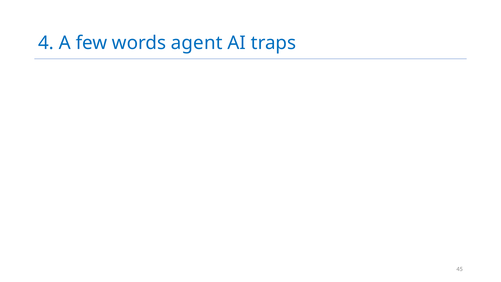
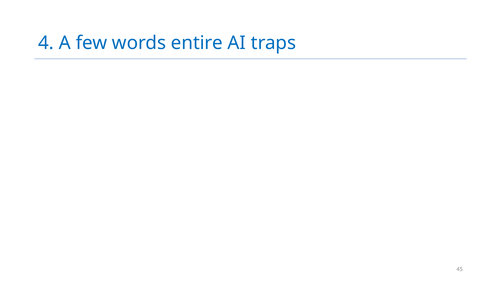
agent: agent -> entire (197, 43)
